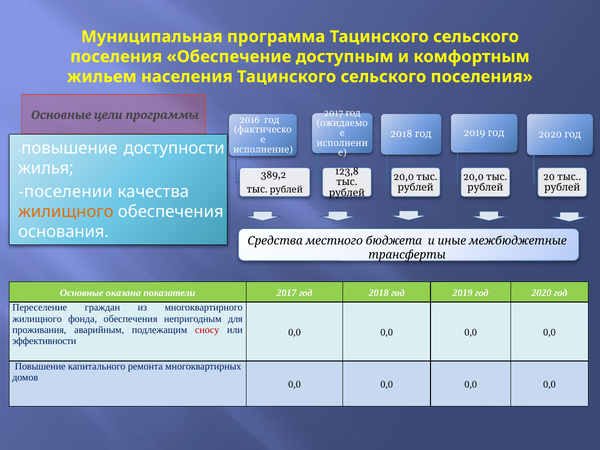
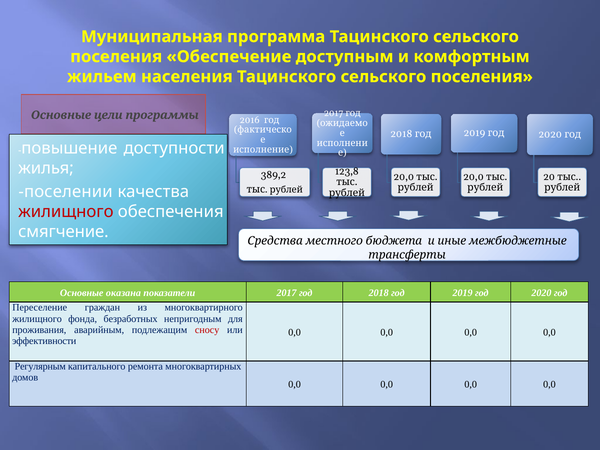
жилищного colour: orange -> red (66, 212)
основания: основания -> смягчение (63, 232)
фонда обеспечения: обеспечения -> безработных (131, 319)
Повышение: Повышение -> Регулярным (40, 367)
